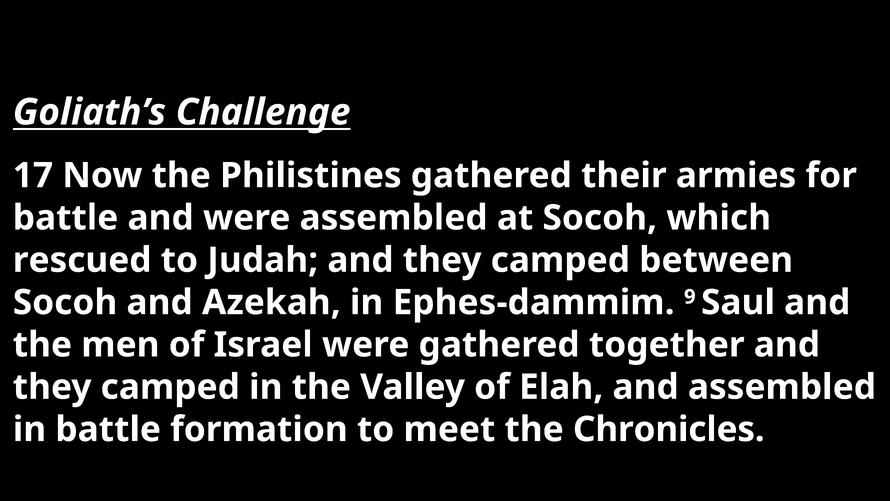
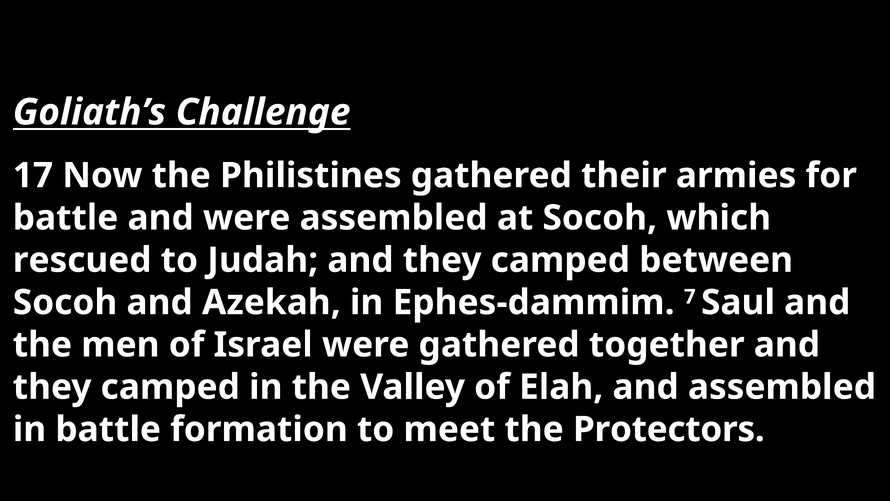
9: 9 -> 7 (690, 297)
Chronicles: Chronicles -> Protectors (669, 429)
